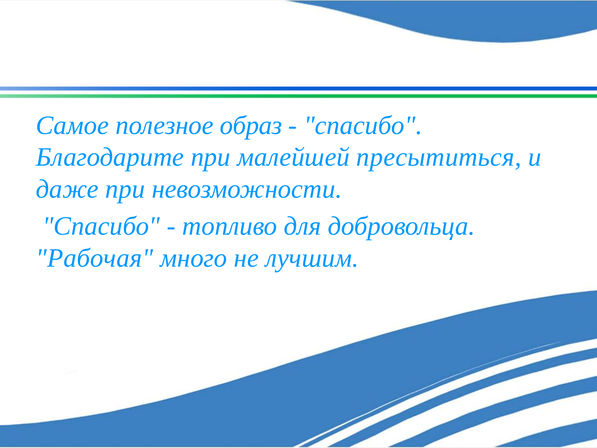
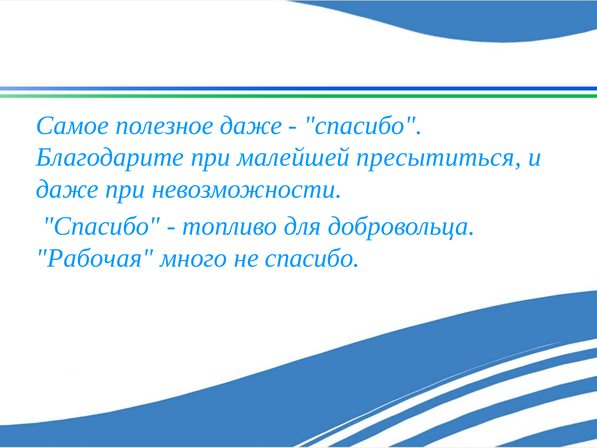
полезное образ: образ -> даже (251, 125)
не лучшим: лучшим -> спасибо (312, 258)
